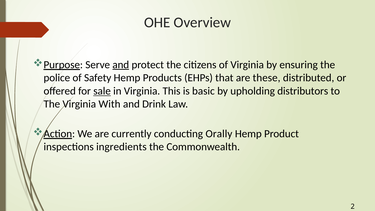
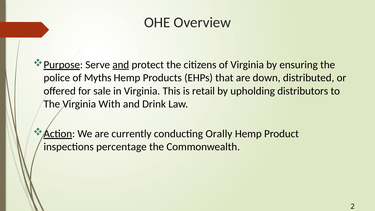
Safety: Safety -> Myths (98, 78)
these: these -> down (267, 78)
sale underline: present -> none (102, 91)
basic: basic -> retail (203, 91)
ingredients: ingredients -> percentage (121, 147)
